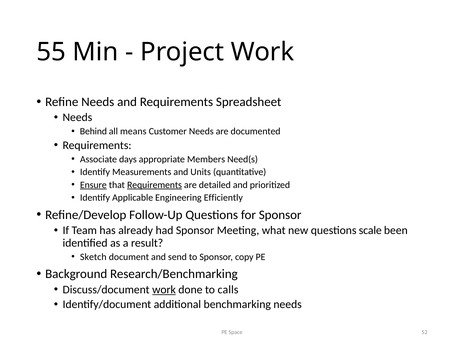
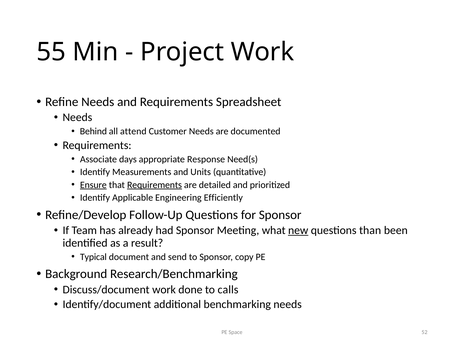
means: means -> attend (133, 131)
Members: Members -> Response (206, 159)
new underline: none -> present (298, 230)
scale: scale -> than (370, 230)
Sketch: Sketch -> Typical (93, 257)
work underline: present -> none (164, 290)
